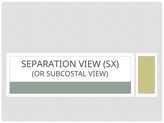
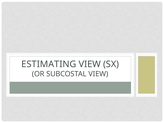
SEPARATION: SEPARATION -> ESTIMATING (49, 64)
